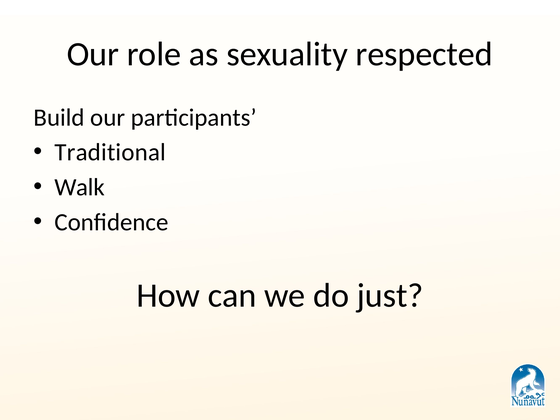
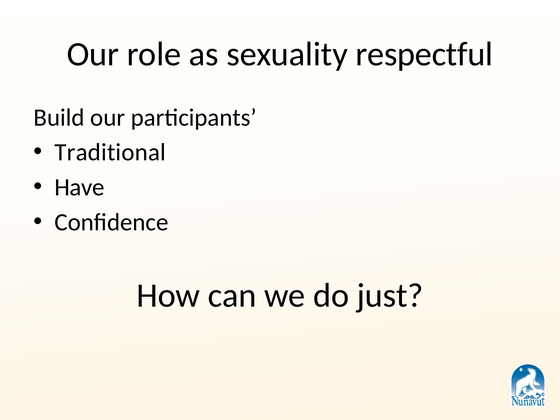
respected: respected -> respectful (424, 54)
Walk: Walk -> Have (80, 187)
